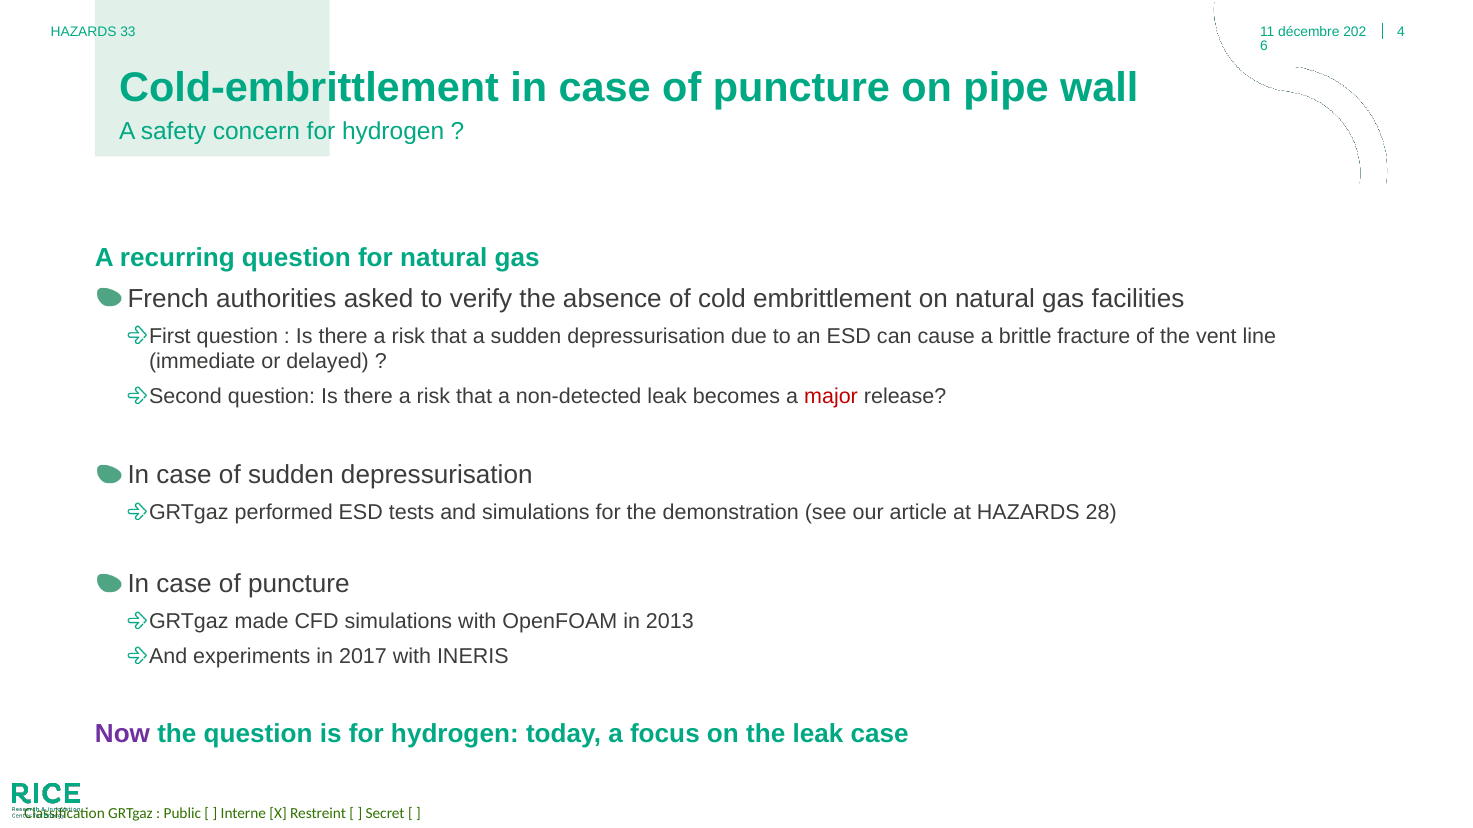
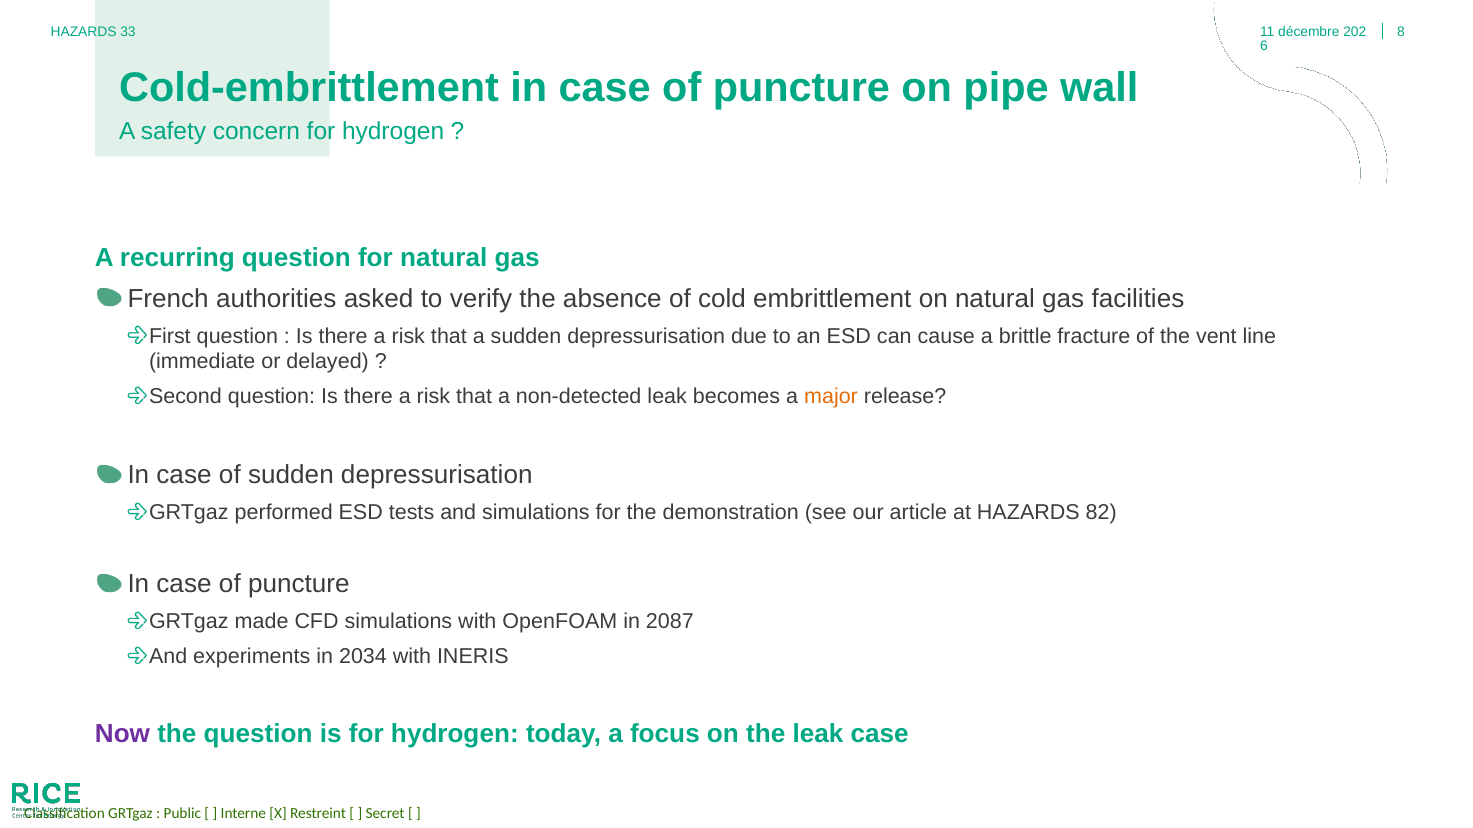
4: 4 -> 8 (1401, 32)
major colour: red -> orange (831, 397)
28: 28 -> 82 (1101, 513)
2013: 2013 -> 2087 (670, 622)
2017: 2017 -> 2034 (363, 657)
